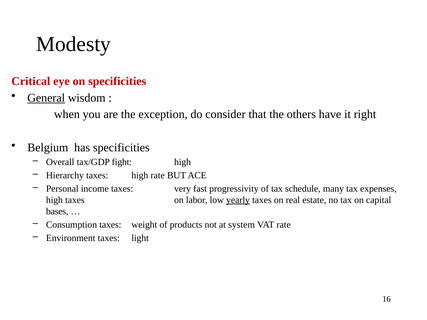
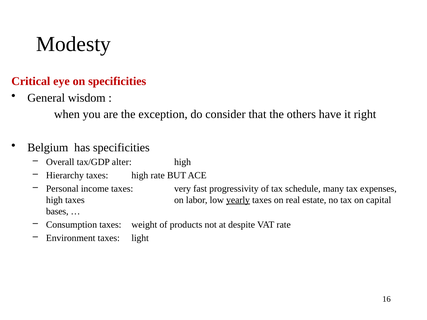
General underline: present -> none (46, 98)
fight: fight -> alter (122, 162)
system: system -> despite (242, 225)
